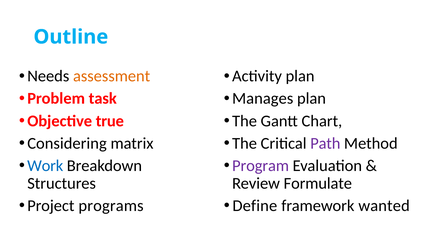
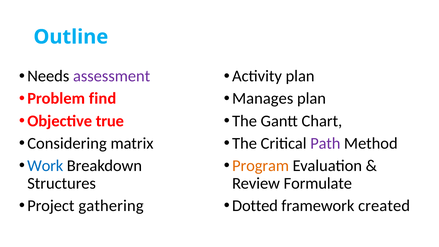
assessment colour: orange -> purple (112, 76)
task: task -> find (103, 99)
Program colour: purple -> orange (261, 166)
programs: programs -> gathering (111, 206)
Define: Define -> Dotted (255, 206)
wanted: wanted -> created (384, 206)
